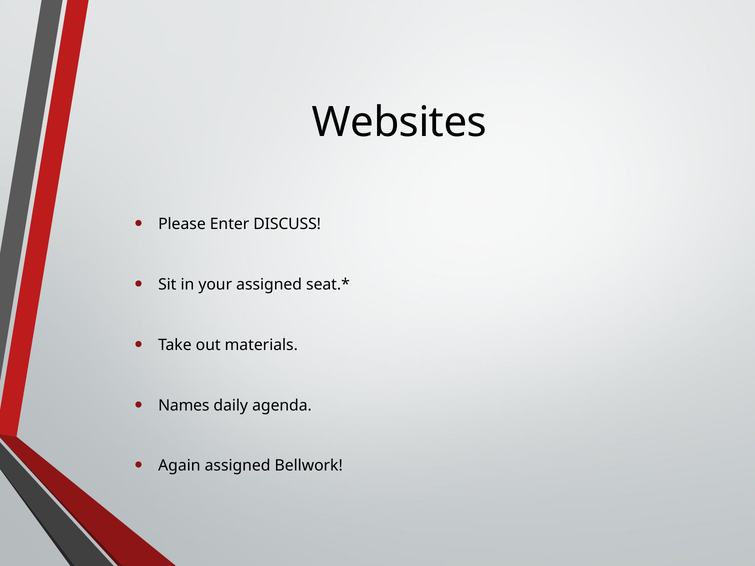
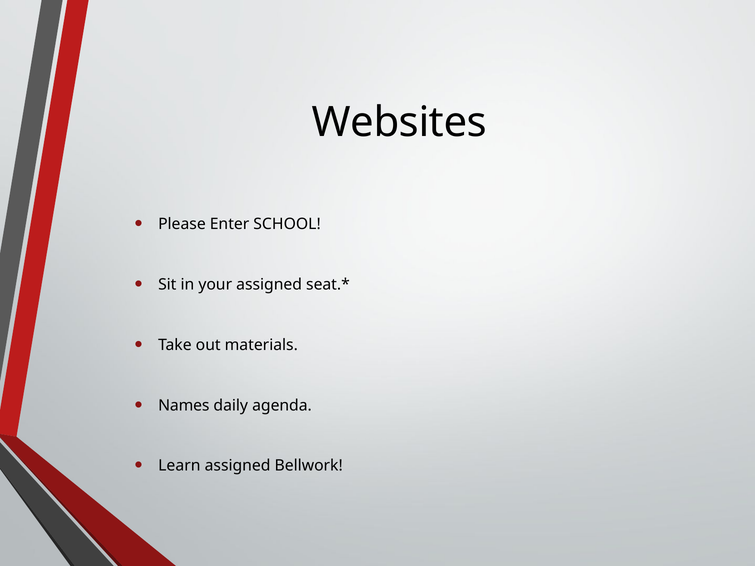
DISCUSS: DISCUSS -> SCHOOL (287, 224)
Again: Again -> Learn (179, 466)
